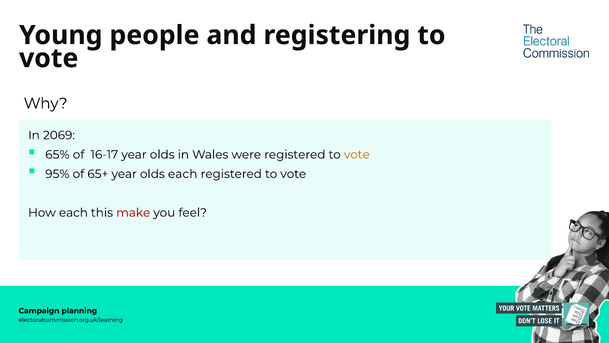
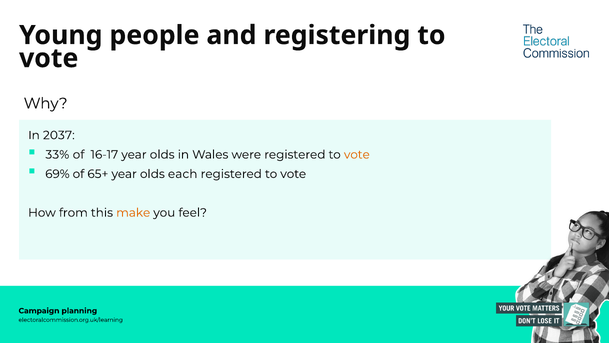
2069: 2069 -> 2037 (59, 135)
65%: 65% -> 33% (57, 154)
95%: 95% -> 69% (57, 174)
How each: each -> from (73, 212)
make colour: red -> orange (133, 212)
